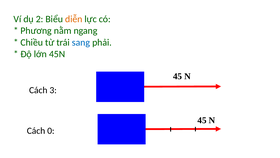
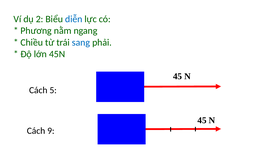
diễn colour: orange -> blue (74, 19)
3: 3 -> 5 (53, 90)
0: 0 -> 9 (51, 130)
